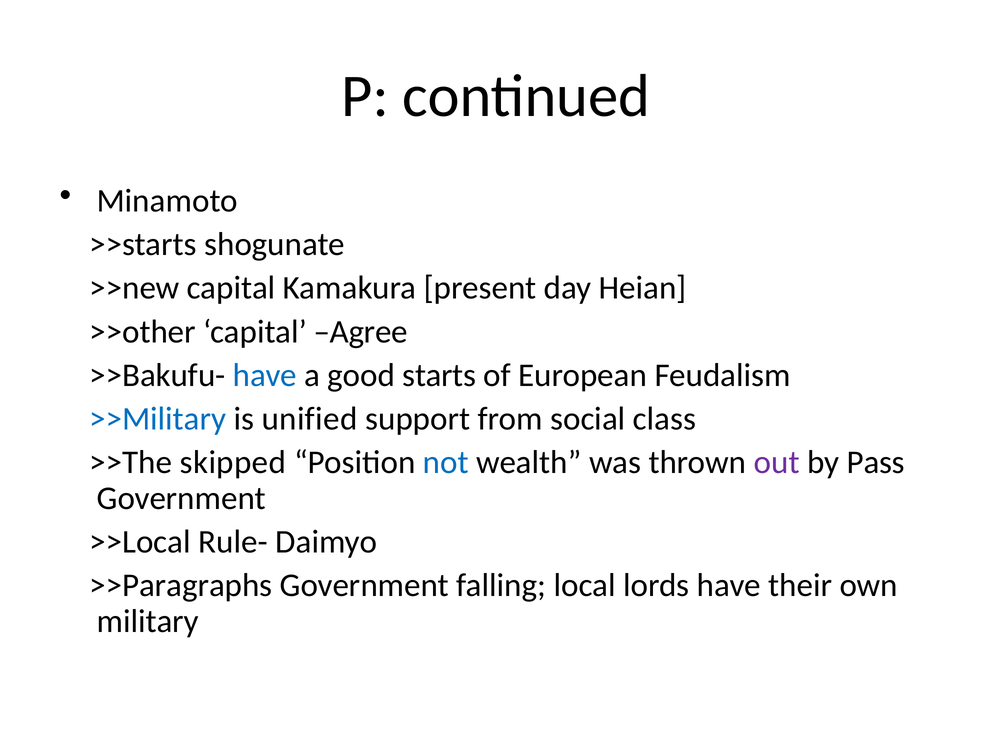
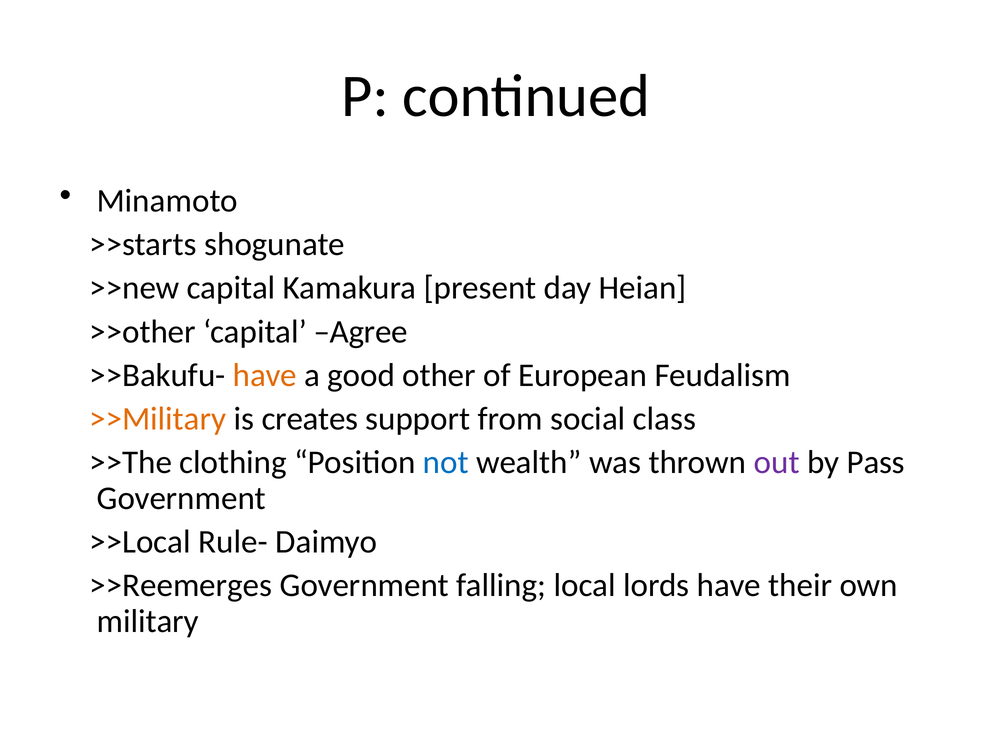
have colour: blue -> orange (265, 375)
starts: starts -> other (439, 375)
>>Military colour: blue -> orange (158, 419)
unified: unified -> creates (310, 419)
skipped: skipped -> clothing (233, 462)
>>Paragraphs: >>Paragraphs -> >>Reemerges (181, 585)
